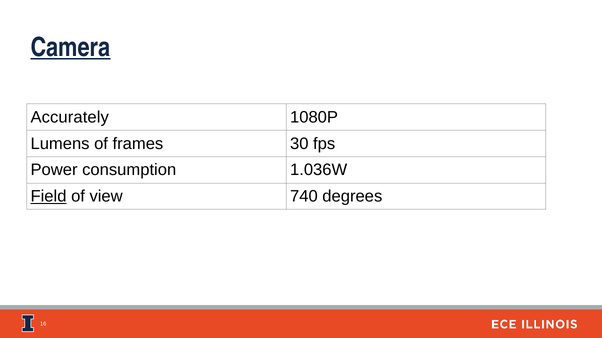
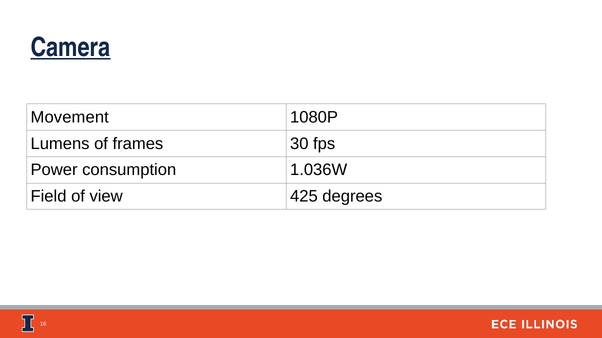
Accurately: Accurately -> Movement (70, 117)
Field underline: present -> none (49, 197)
740: 740 -> 425 (304, 197)
